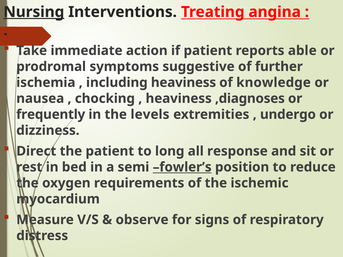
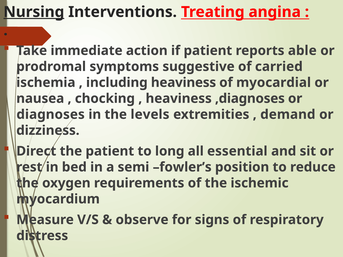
further: further -> carried (279, 67)
knowledge: knowledge -> myocardial (274, 83)
frequently: frequently -> diagnoses (51, 115)
undergo: undergo -> demand (288, 115)
response: response -> essential (237, 151)
fowler’s underline: present -> none (182, 167)
